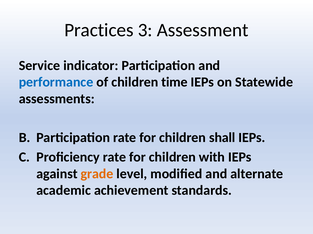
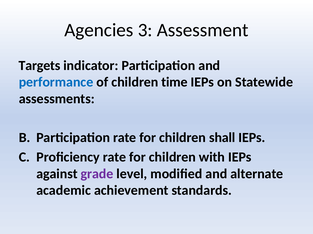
Practices: Practices -> Agencies (99, 30)
Service: Service -> Targets (40, 66)
grade colour: orange -> purple (97, 174)
